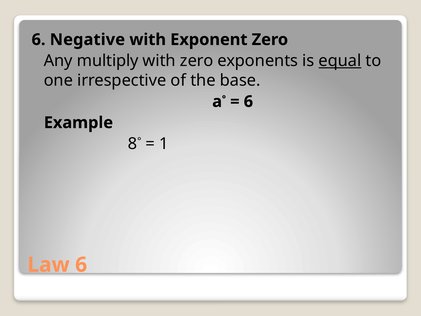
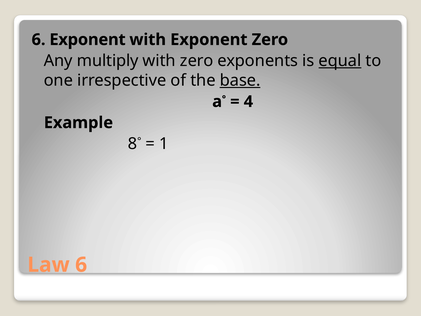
6 Negative: Negative -> Exponent (88, 40)
base underline: none -> present (240, 80)
6: 6 -> 4 (248, 101)
